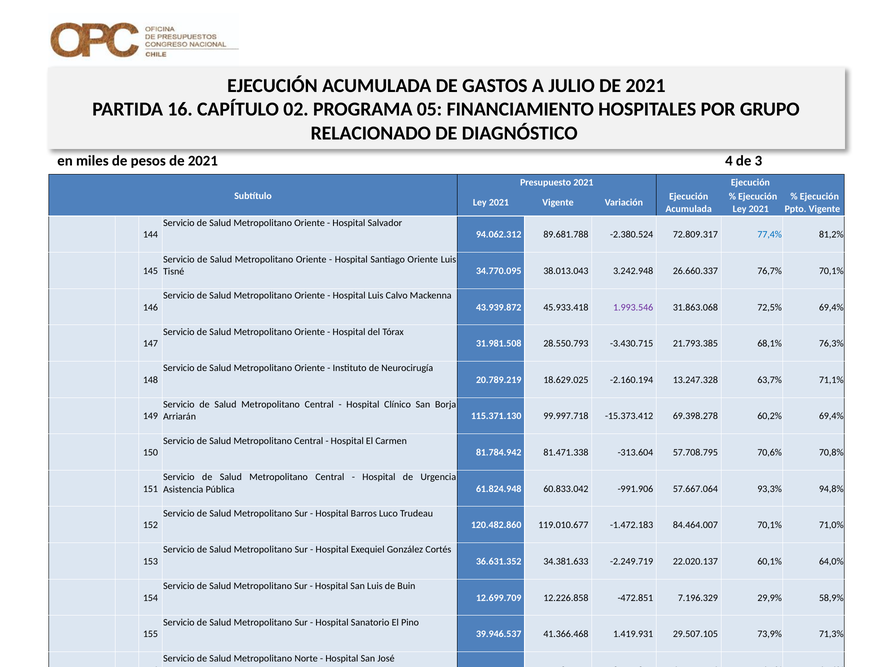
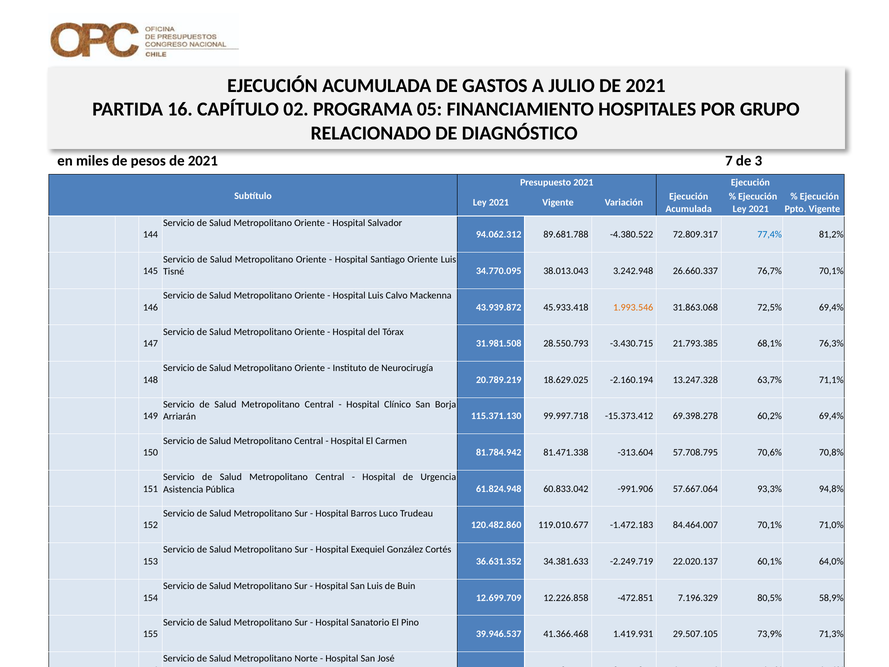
4: 4 -> 7 (729, 161)
-2.380.524: -2.380.524 -> -4.380.522 (632, 235)
1.993.546 colour: purple -> orange (633, 307)
29,9%: 29,9% -> 80,5% (770, 598)
